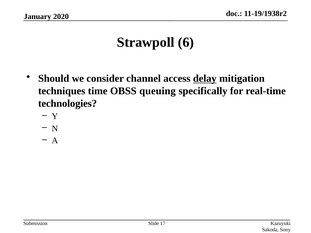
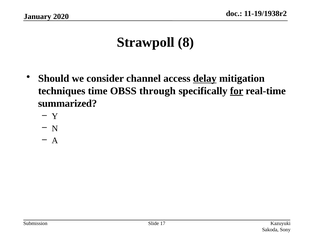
6: 6 -> 8 (186, 42)
queuing: queuing -> through (158, 91)
for underline: none -> present (237, 91)
technologies: technologies -> summarized (68, 103)
